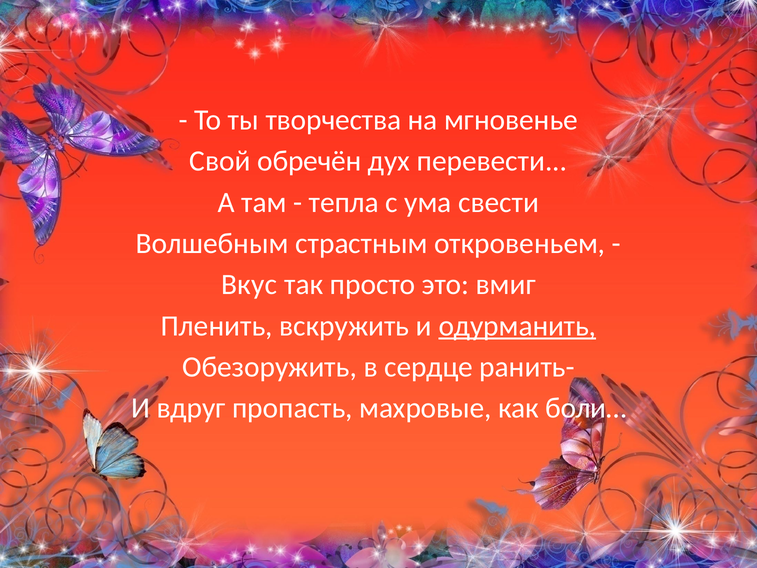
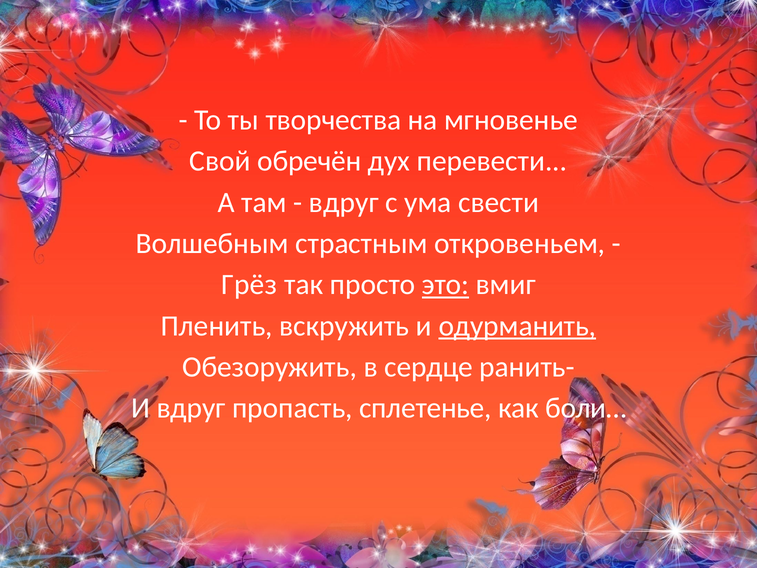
тепла: тепла -> вдруг (344, 202)
Вкус: Вкус -> Грёз (249, 285)
это underline: none -> present (446, 285)
махровые: махровые -> сплетенье (425, 408)
